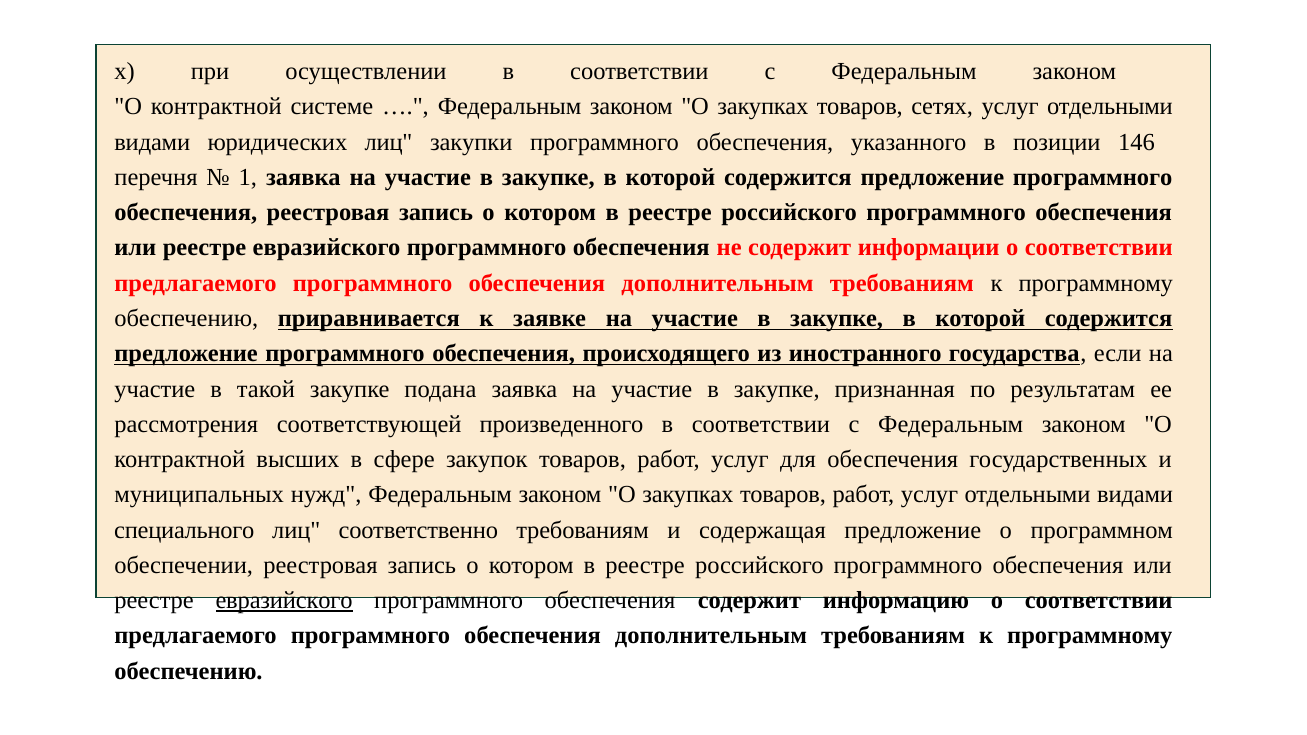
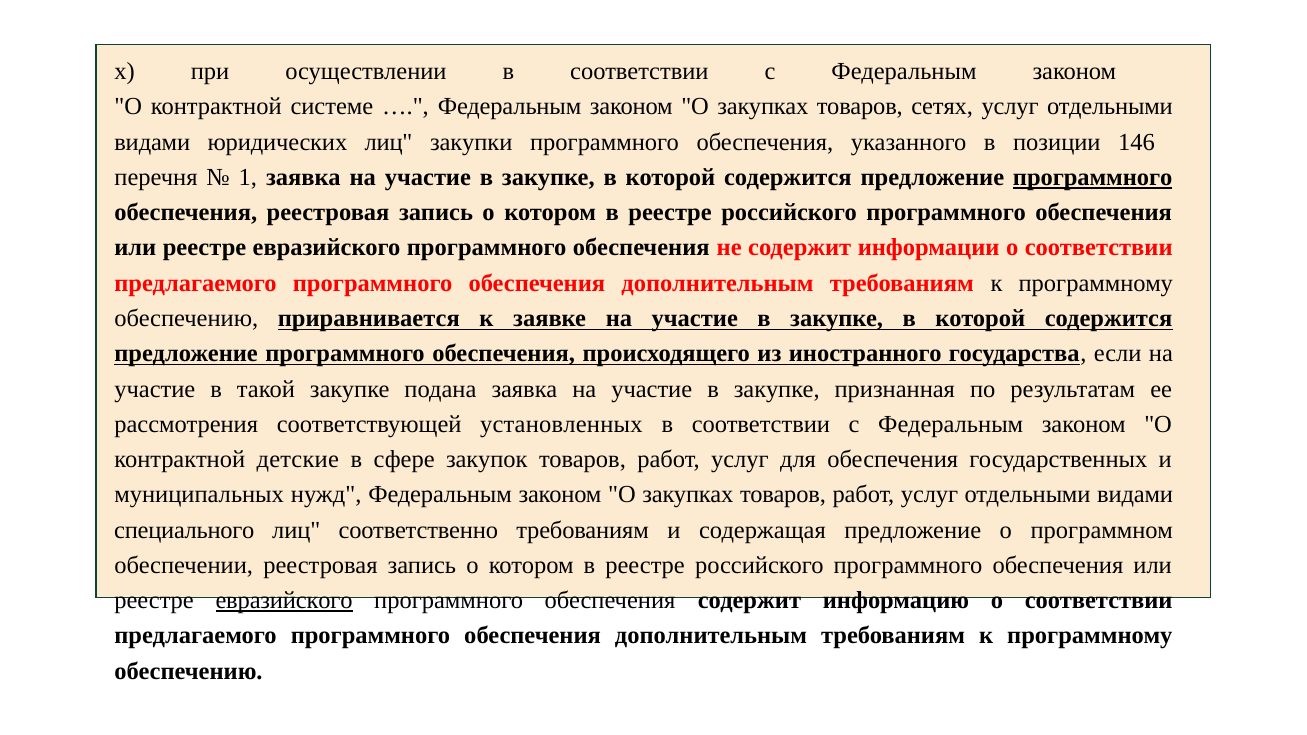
программного underline: none -> present (1093, 177)
произведенного: произведенного -> установленных (561, 424)
высших: высших -> детские (298, 460)
